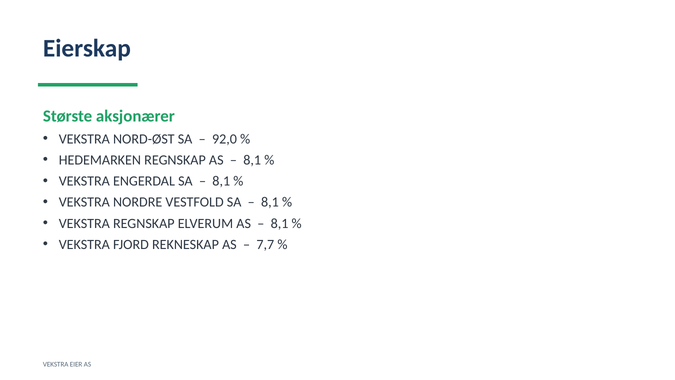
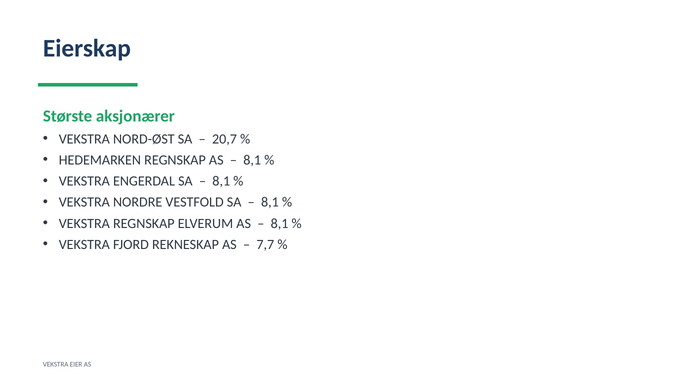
92,0: 92,0 -> 20,7 (225, 139)
